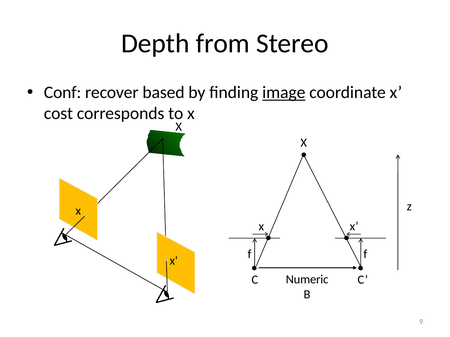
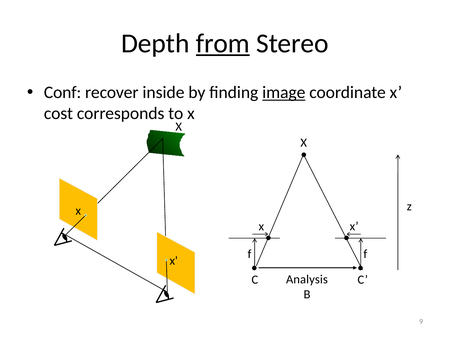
from underline: none -> present (223, 44)
based: based -> inside (163, 93)
Numeric: Numeric -> Analysis (307, 280)
